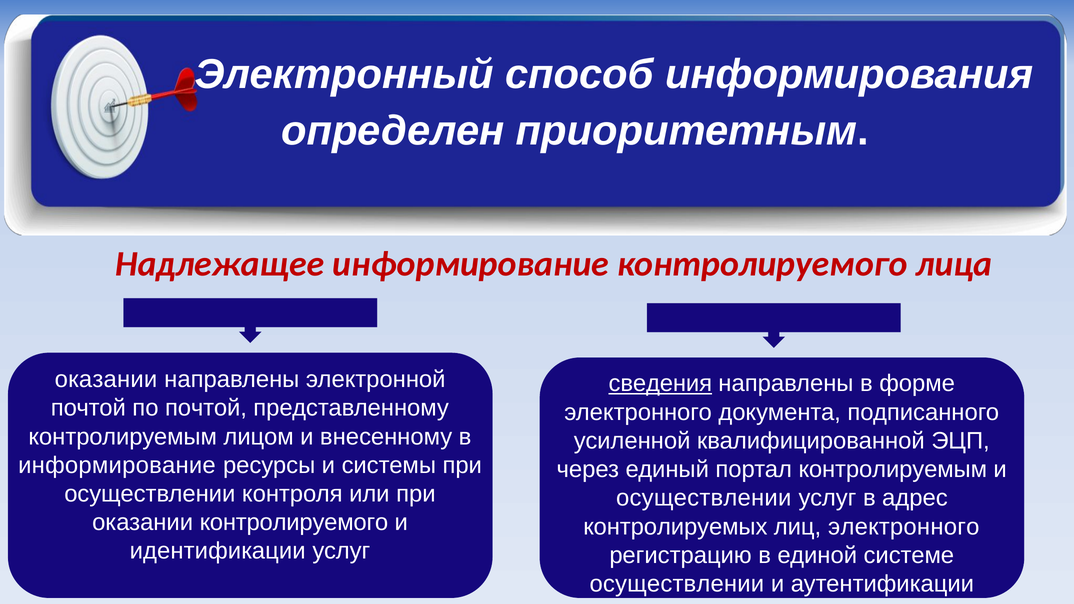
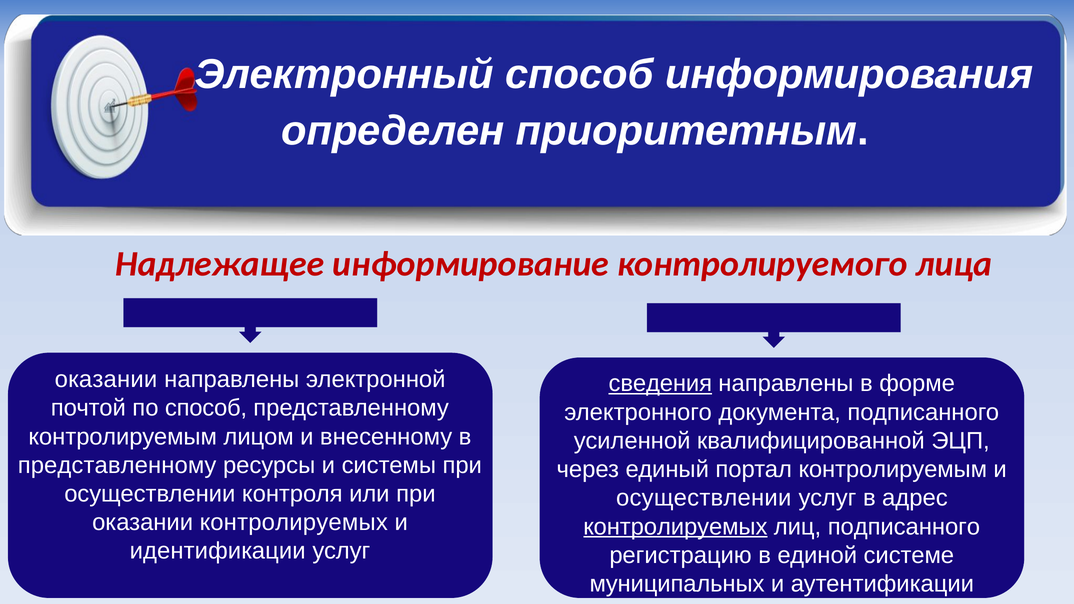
по почтой: почтой -> способ (206, 408)
информирование: информирование -> представленному (117, 465)
оказании контролируемого: контролируемого -> контролируемых (294, 523)
контролируемых underline: none -> present (675, 527)
лиц электронного: электронного -> подписанного (904, 527)
осуществлении: осуществлении -> муниципальных (677, 584)
